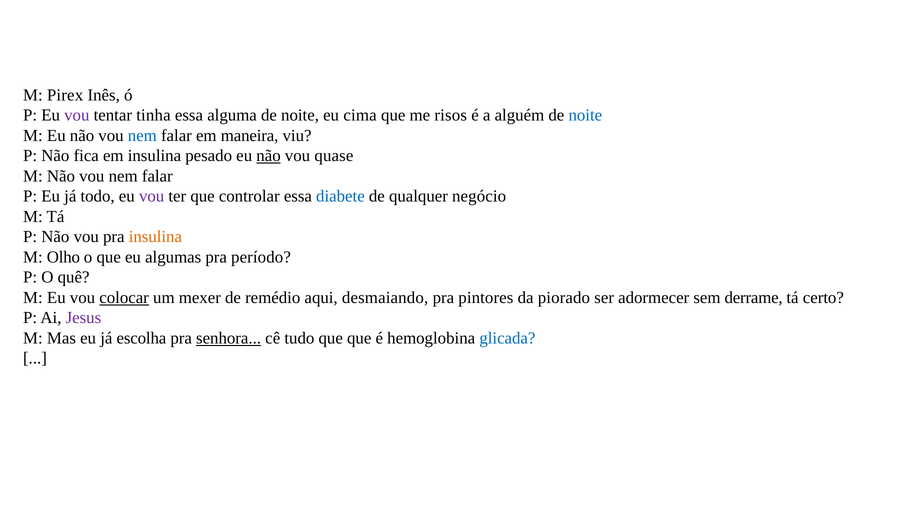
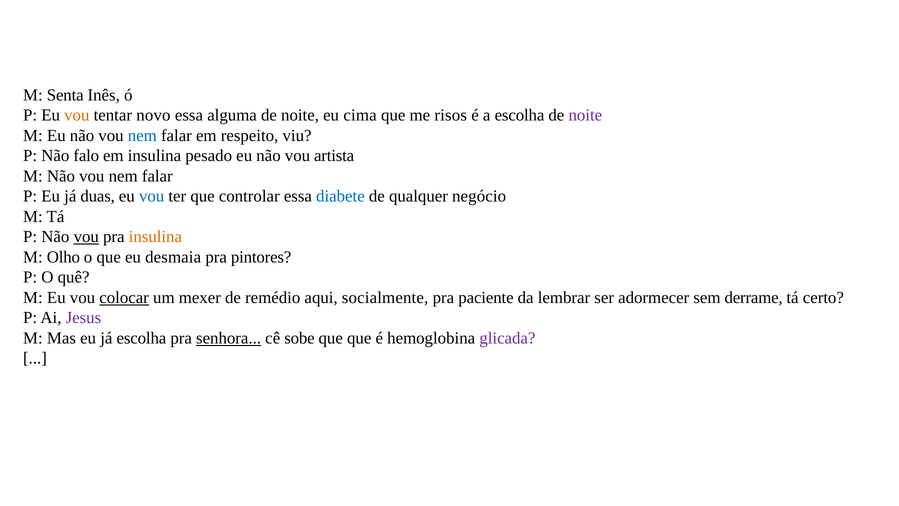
Pirex: Pirex -> Senta (65, 95)
vou colour: purple -> orange (77, 115)
tinha: tinha -> novo (153, 115)
a alguém: alguém -> escolha (520, 115)
noite colour: blue -> purple (585, 115)
maneira: maneira -> respeito (250, 136)
fica: fica -> falo (86, 156)
não underline: present -> none (269, 156)
quase: quase -> artista (334, 156)
todo: todo -> duas (98, 196)
vou colour: purple -> blue (152, 196)
vou underline: none -> present (86, 237)
algumas: algumas -> desmaia (173, 257)
período: período -> pintores (261, 257)
desmaiando: desmaiando -> socialmente (385, 297)
pintores: pintores -> paciente (486, 297)
piorado: piorado -> lembrar (564, 297)
tudo: tudo -> sobe (299, 338)
glicada colour: blue -> purple (507, 338)
